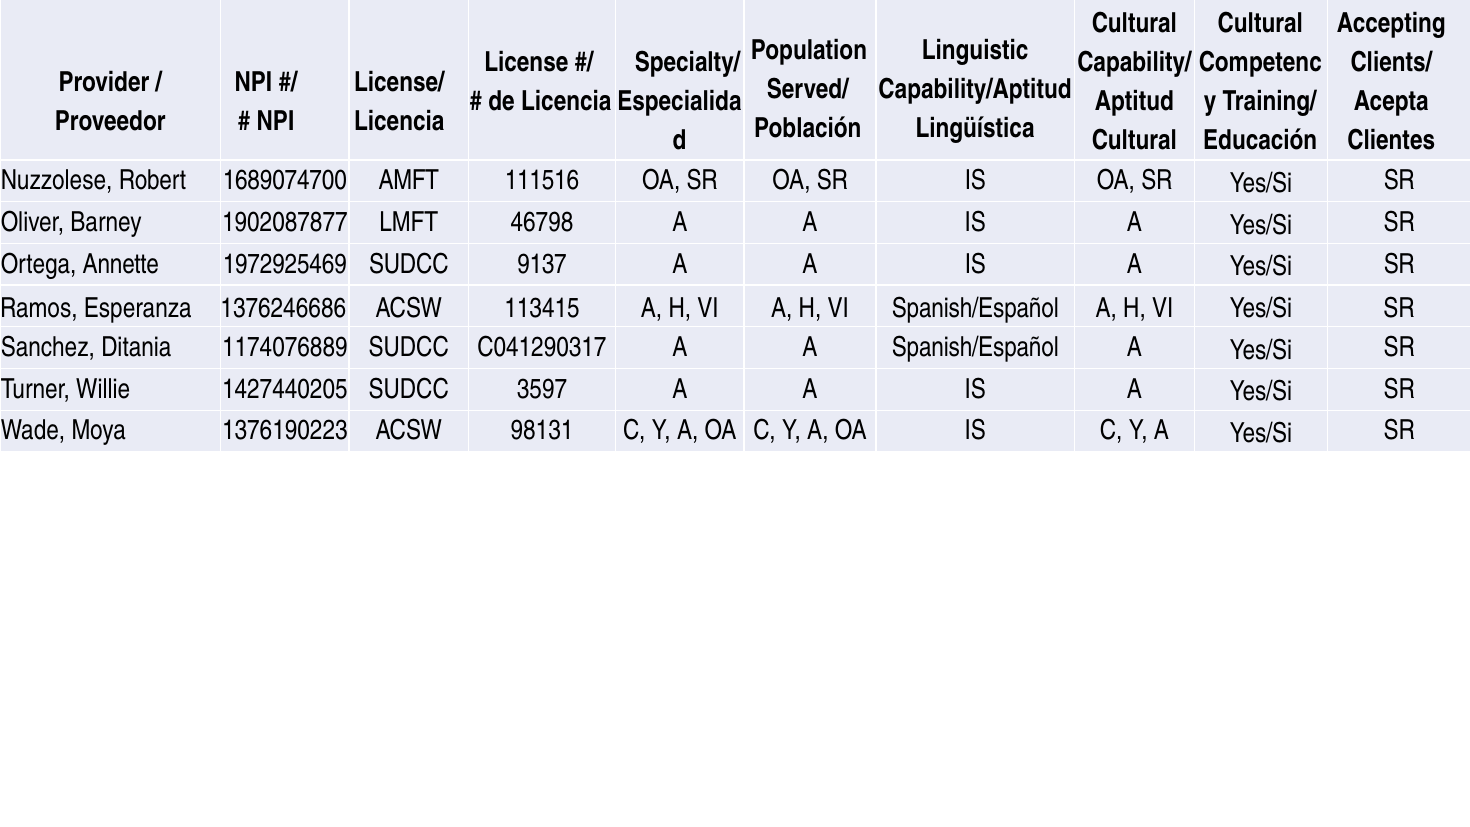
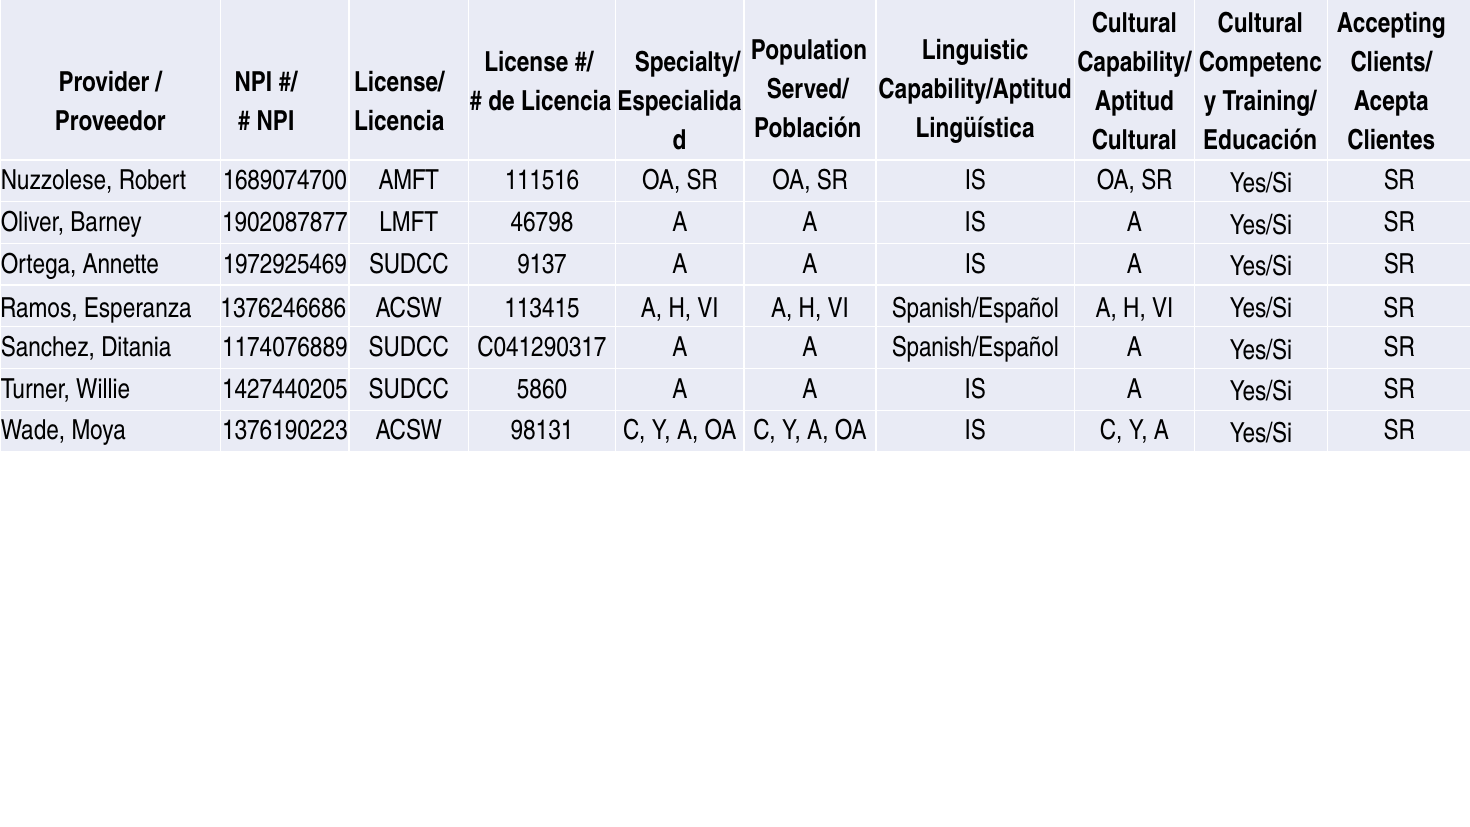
3597: 3597 -> 5860 (542, 389)
